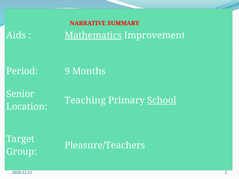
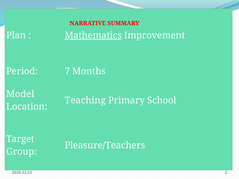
Aids: Aids -> Plan (16, 35)
9: 9 -> 7 (67, 71)
Senior: Senior -> Model (20, 94)
School underline: present -> none (162, 101)
